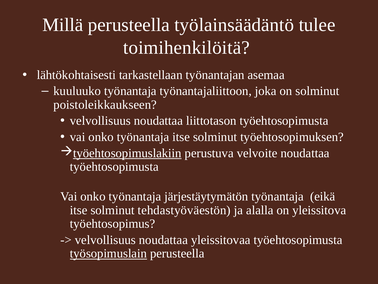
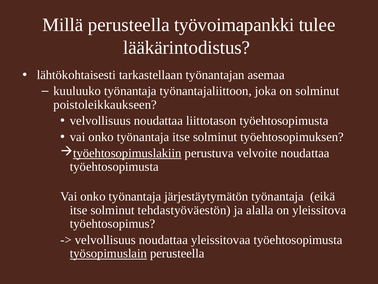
työlainsäädäntö: työlainsäädäntö -> työvoimapankki (234, 25)
toimihenkilöitä: toimihenkilöitä -> lääkärintodistus (187, 48)
